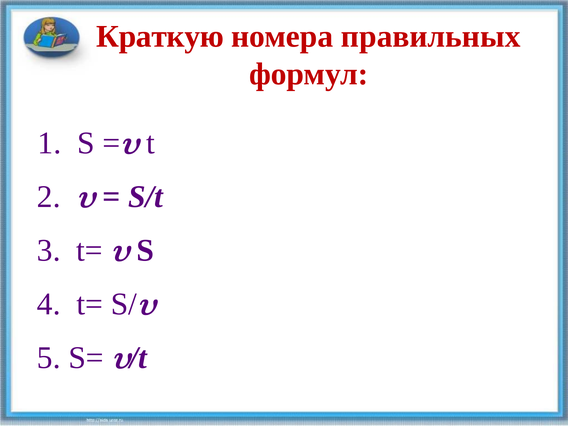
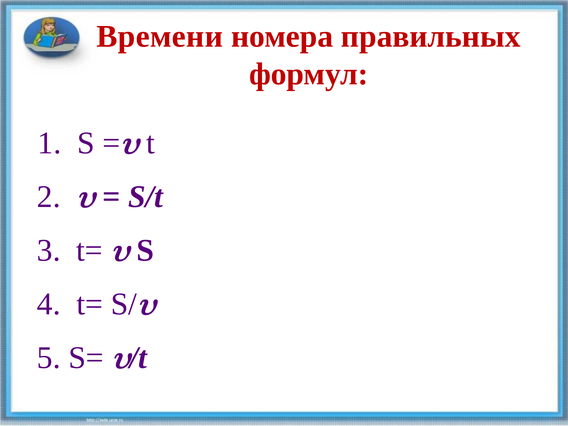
Краткую: Краткую -> Времени (160, 36)
